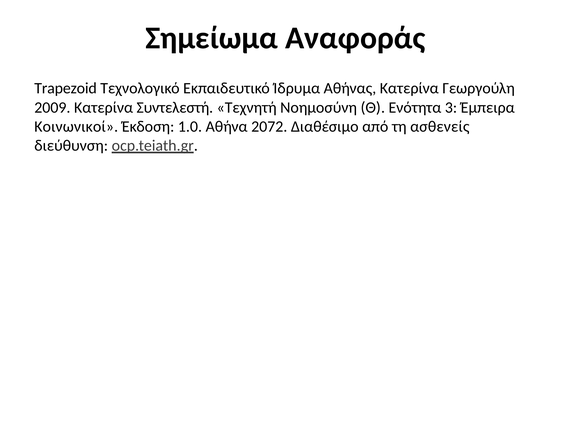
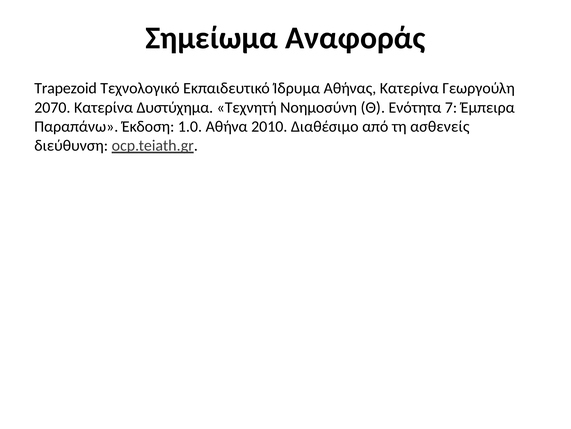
2009: 2009 -> 2070 (52, 107)
Συντελεστή: Συντελεστή -> Δυστύχημα (175, 107)
3: 3 -> 7 (451, 107)
Κοινωνικοί: Κοινωνικοί -> Παραπάνω (76, 126)
2072: 2072 -> 2010 (269, 126)
